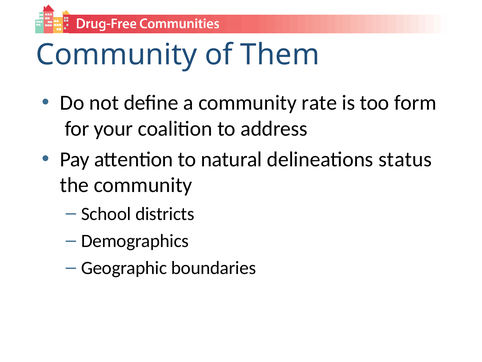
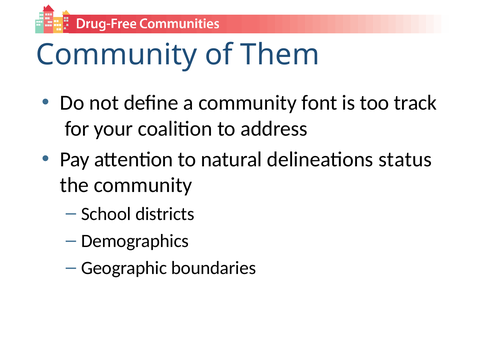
rate: rate -> font (319, 103)
form: form -> track (415, 103)
